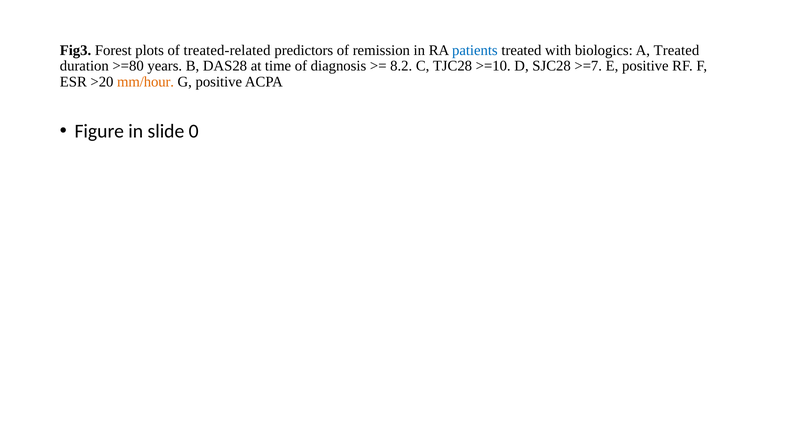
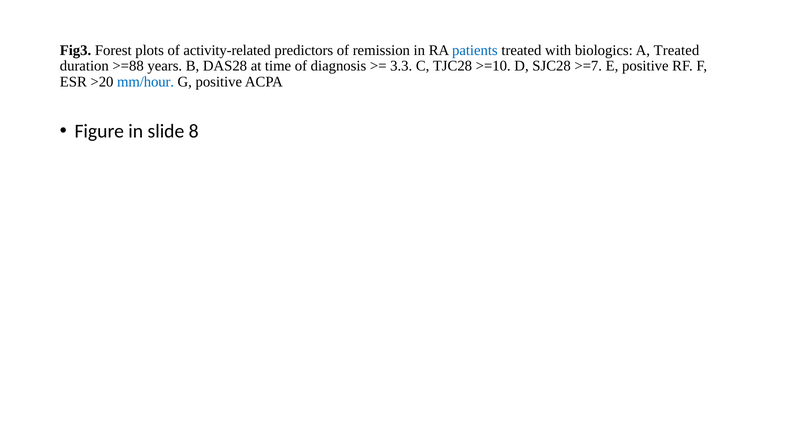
treated-related: treated-related -> activity-related (227, 50)
>=80: >=80 -> >=88 (128, 66)
8.2: 8.2 -> 3.3 (401, 66)
mm/hour colour: orange -> blue (146, 82)
0: 0 -> 8 (194, 131)
